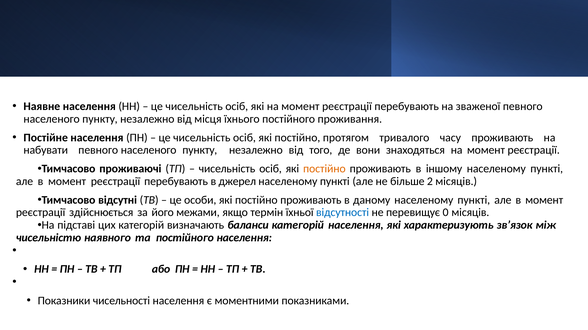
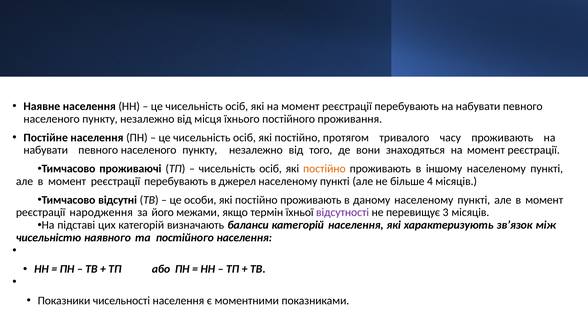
перебувають на зваженої: зваженої -> набувати (478, 107)
2: 2 -> 4 (430, 182)
здійснюється: здійснюється -> народження (101, 213)
відсутності colour: blue -> purple (343, 213)
0: 0 -> 3 (446, 213)
